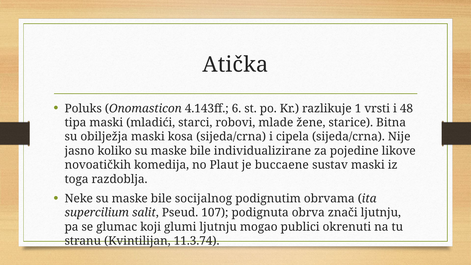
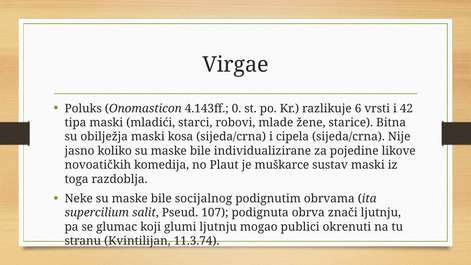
Atička: Atička -> Virgae (236, 65)
6: 6 -> 0 (237, 108)
1: 1 -> 6 (358, 108)
48: 48 -> 42 (406, 108)
buccaene: buccaene -> muškarce (282, 165)
